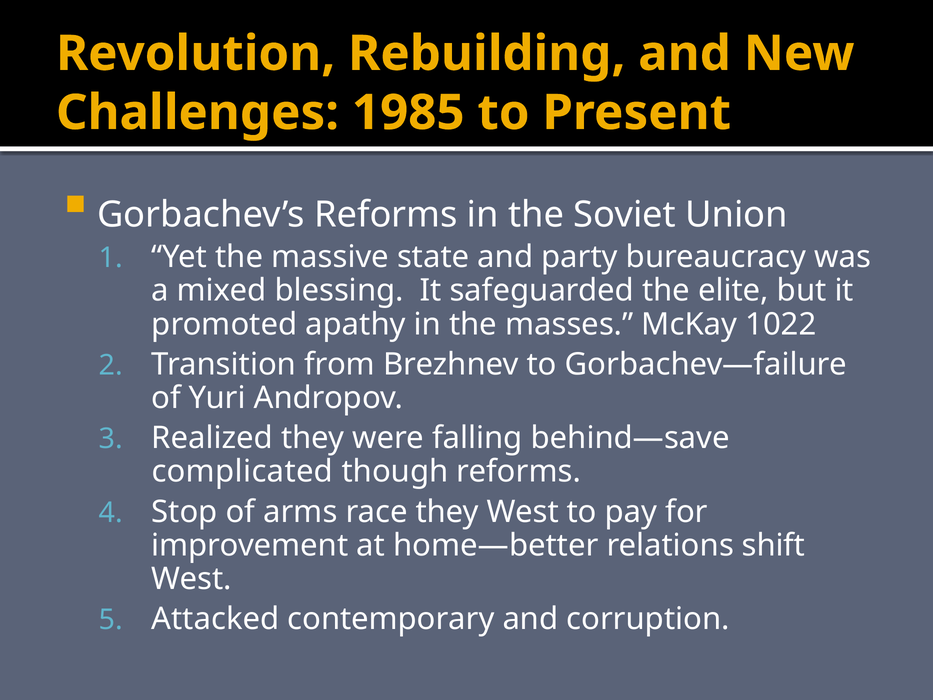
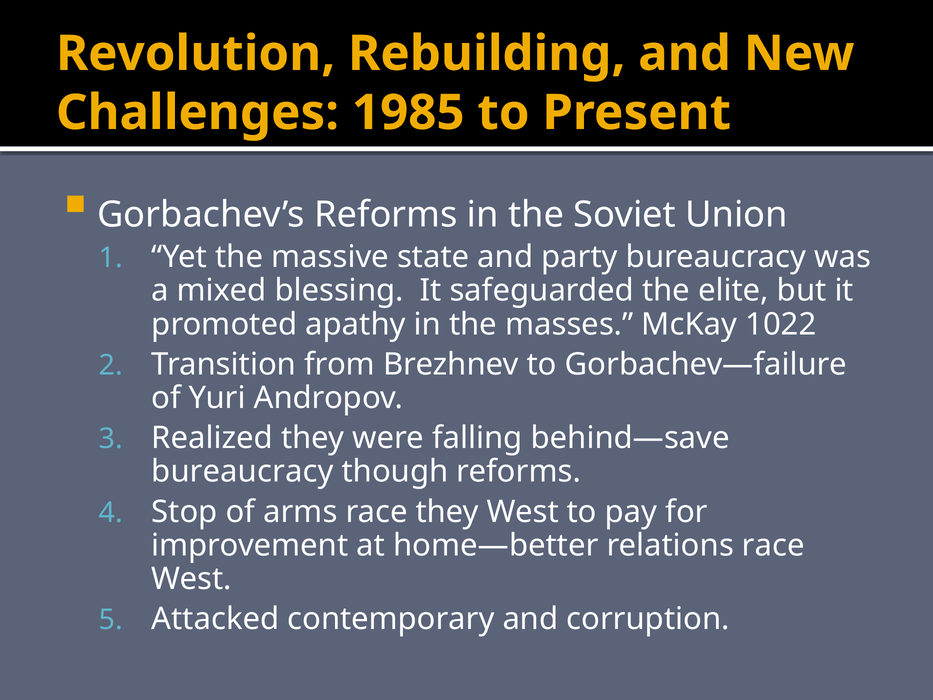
complicated: complicated -> bureaucracy (242, 472)
relations shift: shift -> race (773, 545)
